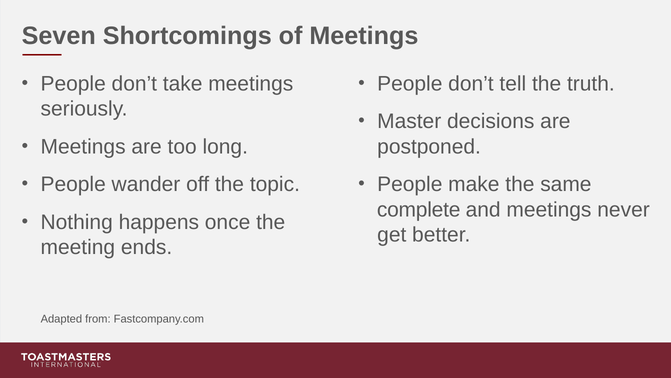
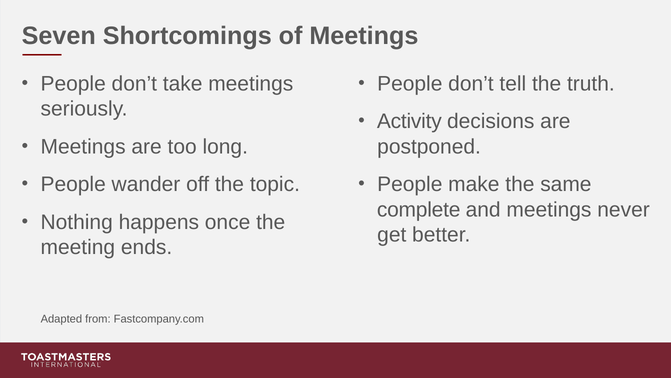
Master: Master -> Activity (409, 121)
